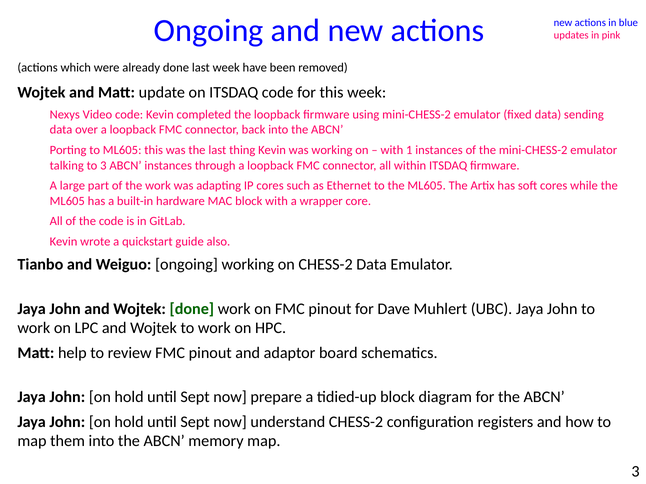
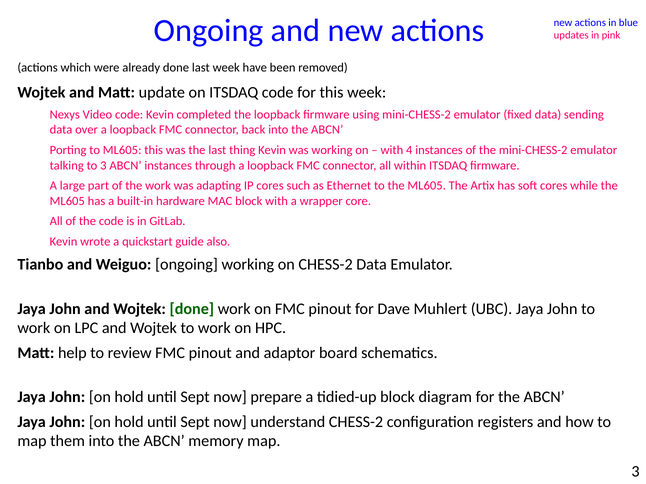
1: 1 -> 4 (409, 150)
